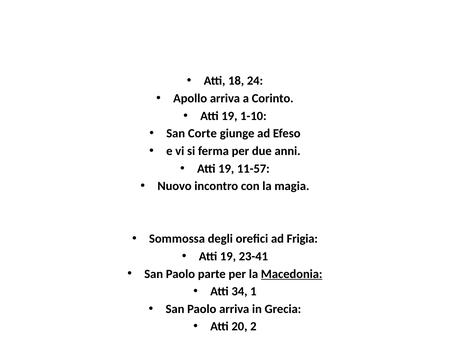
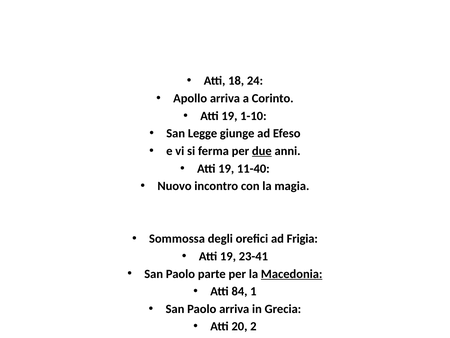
Corte: Corte -> Legge (203, 133)
due underline: none -> present (262, 151)
11-57: 11-57 -> 11-40 (253, 168)
34: 34 -> 84 (239, 291)
